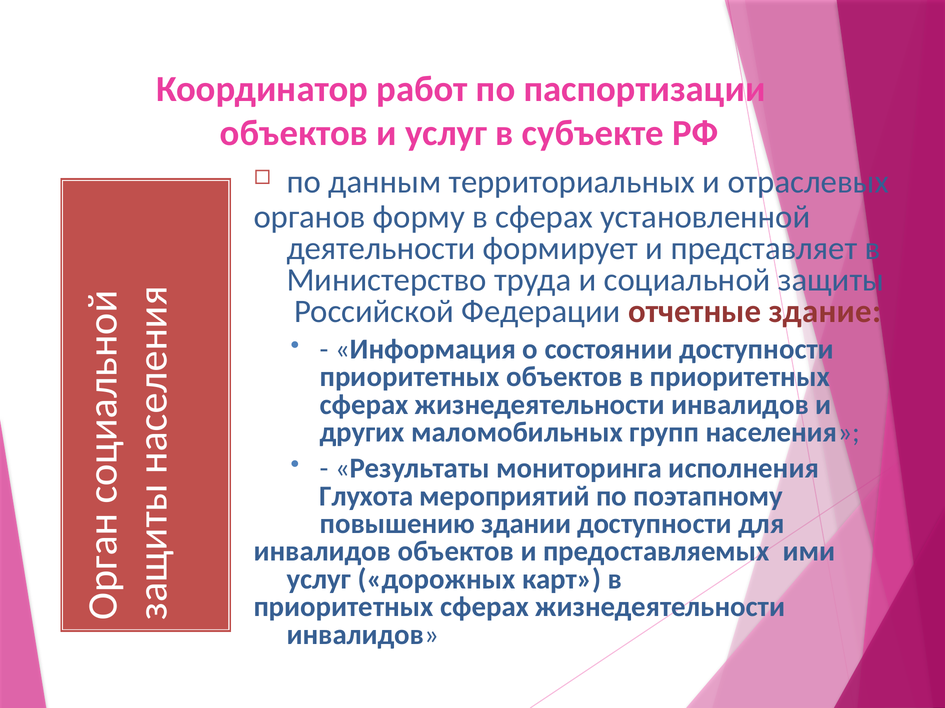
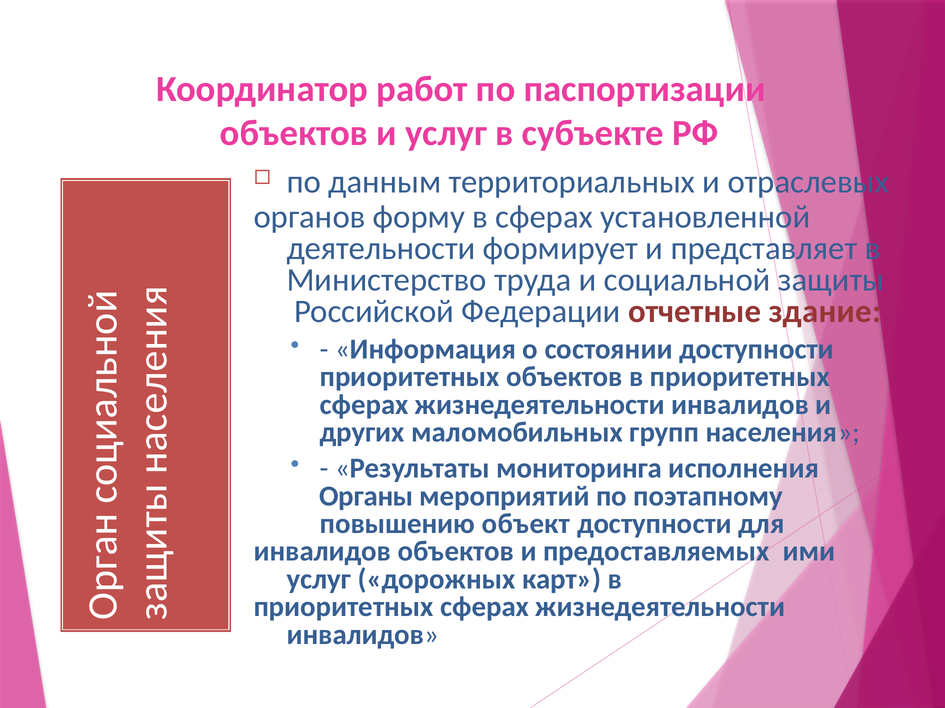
Глухота: Глухота -> Органы (366, 497)
здании: здании -> объект (526, 524)
